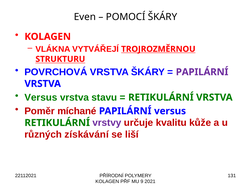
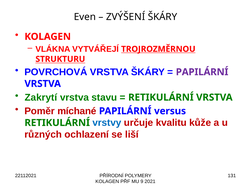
POMOCÍ: POMOCÍ -> ZVÝŠENÍ (126, 17)
Versus: Versus -> Zakrytí (41, 98)
vrstvy colour: purple -> blue (107, 123)
získávání: získávání -> ochlazení (87, 135)
